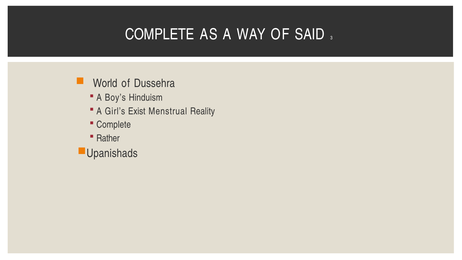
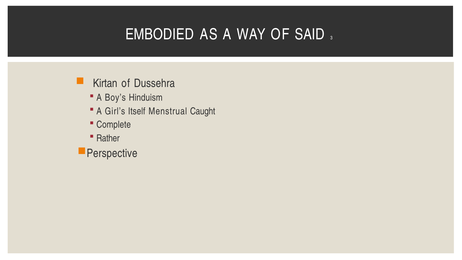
COMPLETE: COMPLETE -> EMBODIED (160, 35)
World: World -> Kirtan (105, 83)
Exist: Exist -> Itself (137, 111)
Reality: Reality -> Caught (203, 111)
Upanishads: Upanishads -> Perspective (112, 153)
